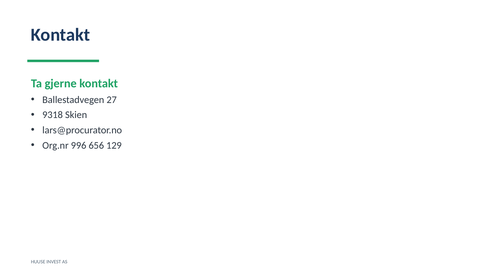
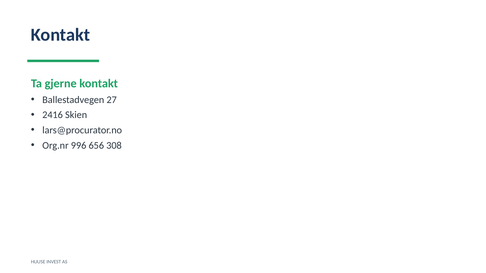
9318: 9318 -> 2416 (53, 115)
129: 129 -> 308 (114, 146)
